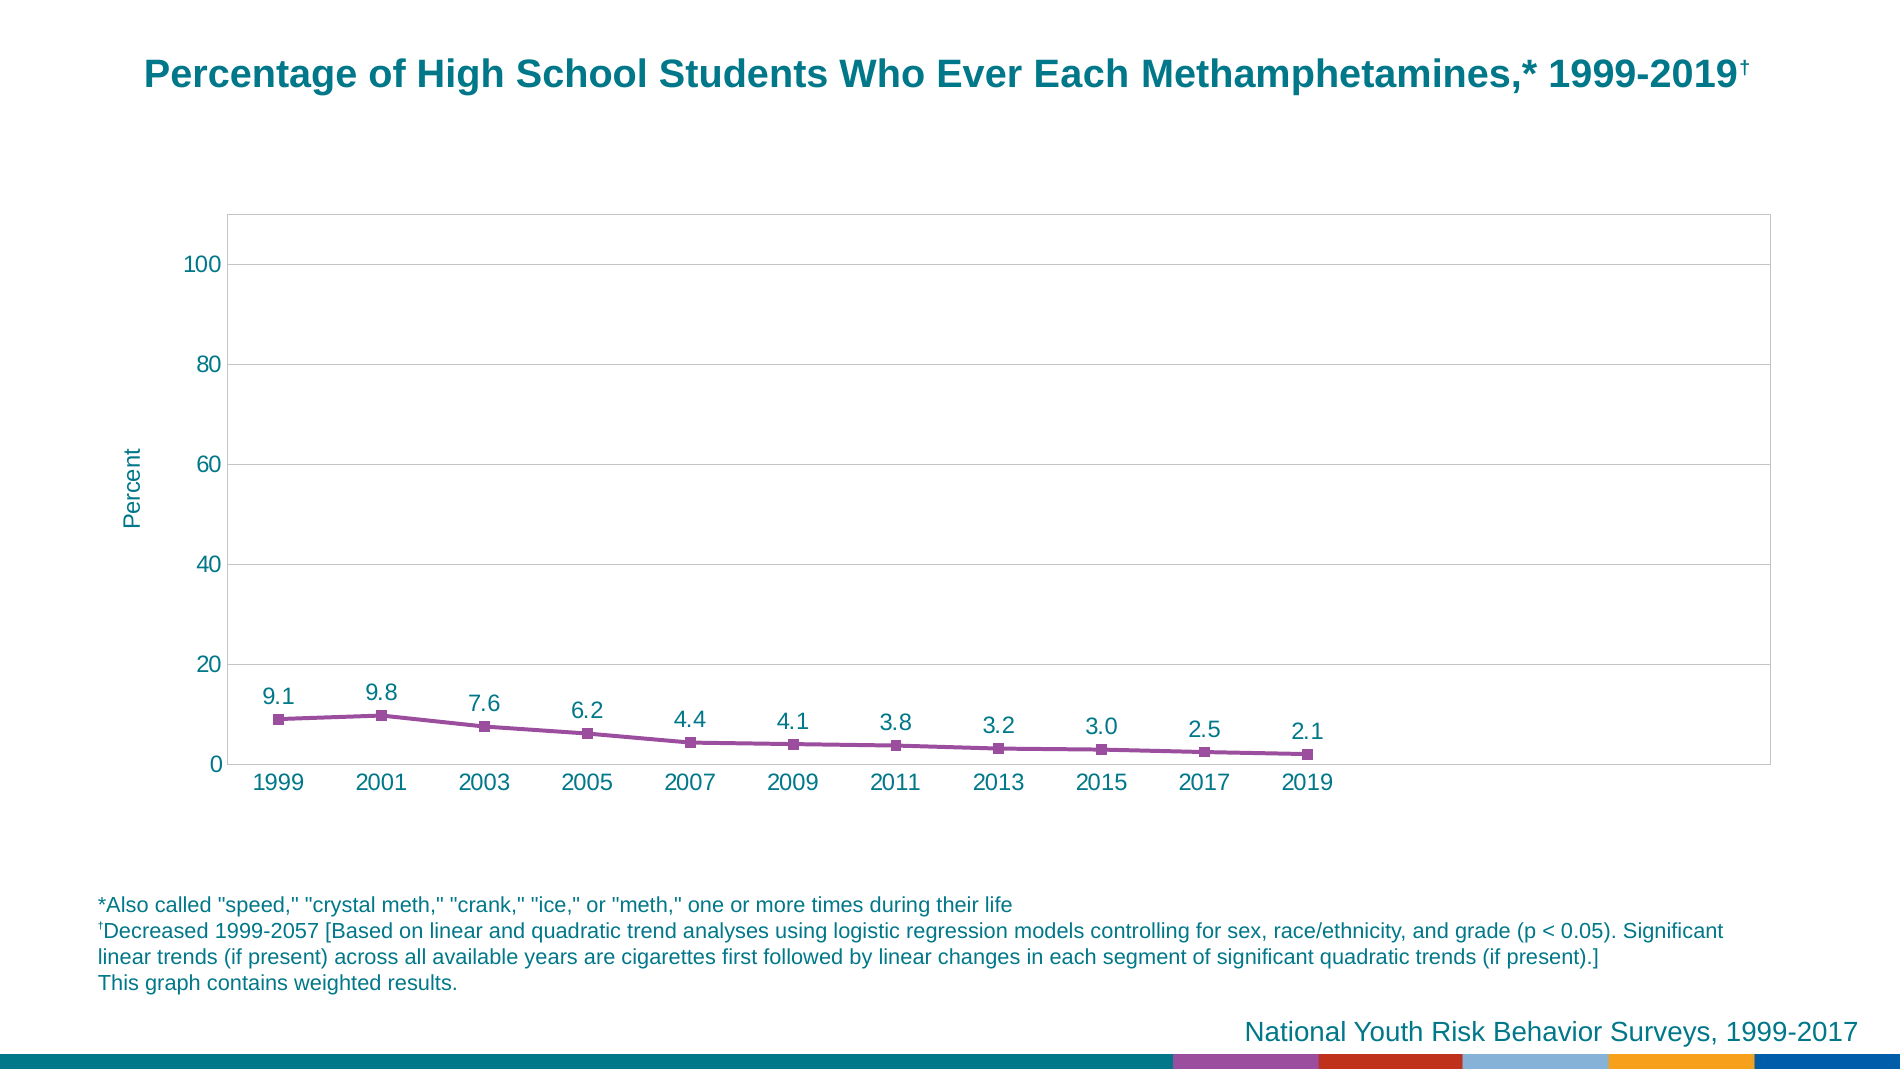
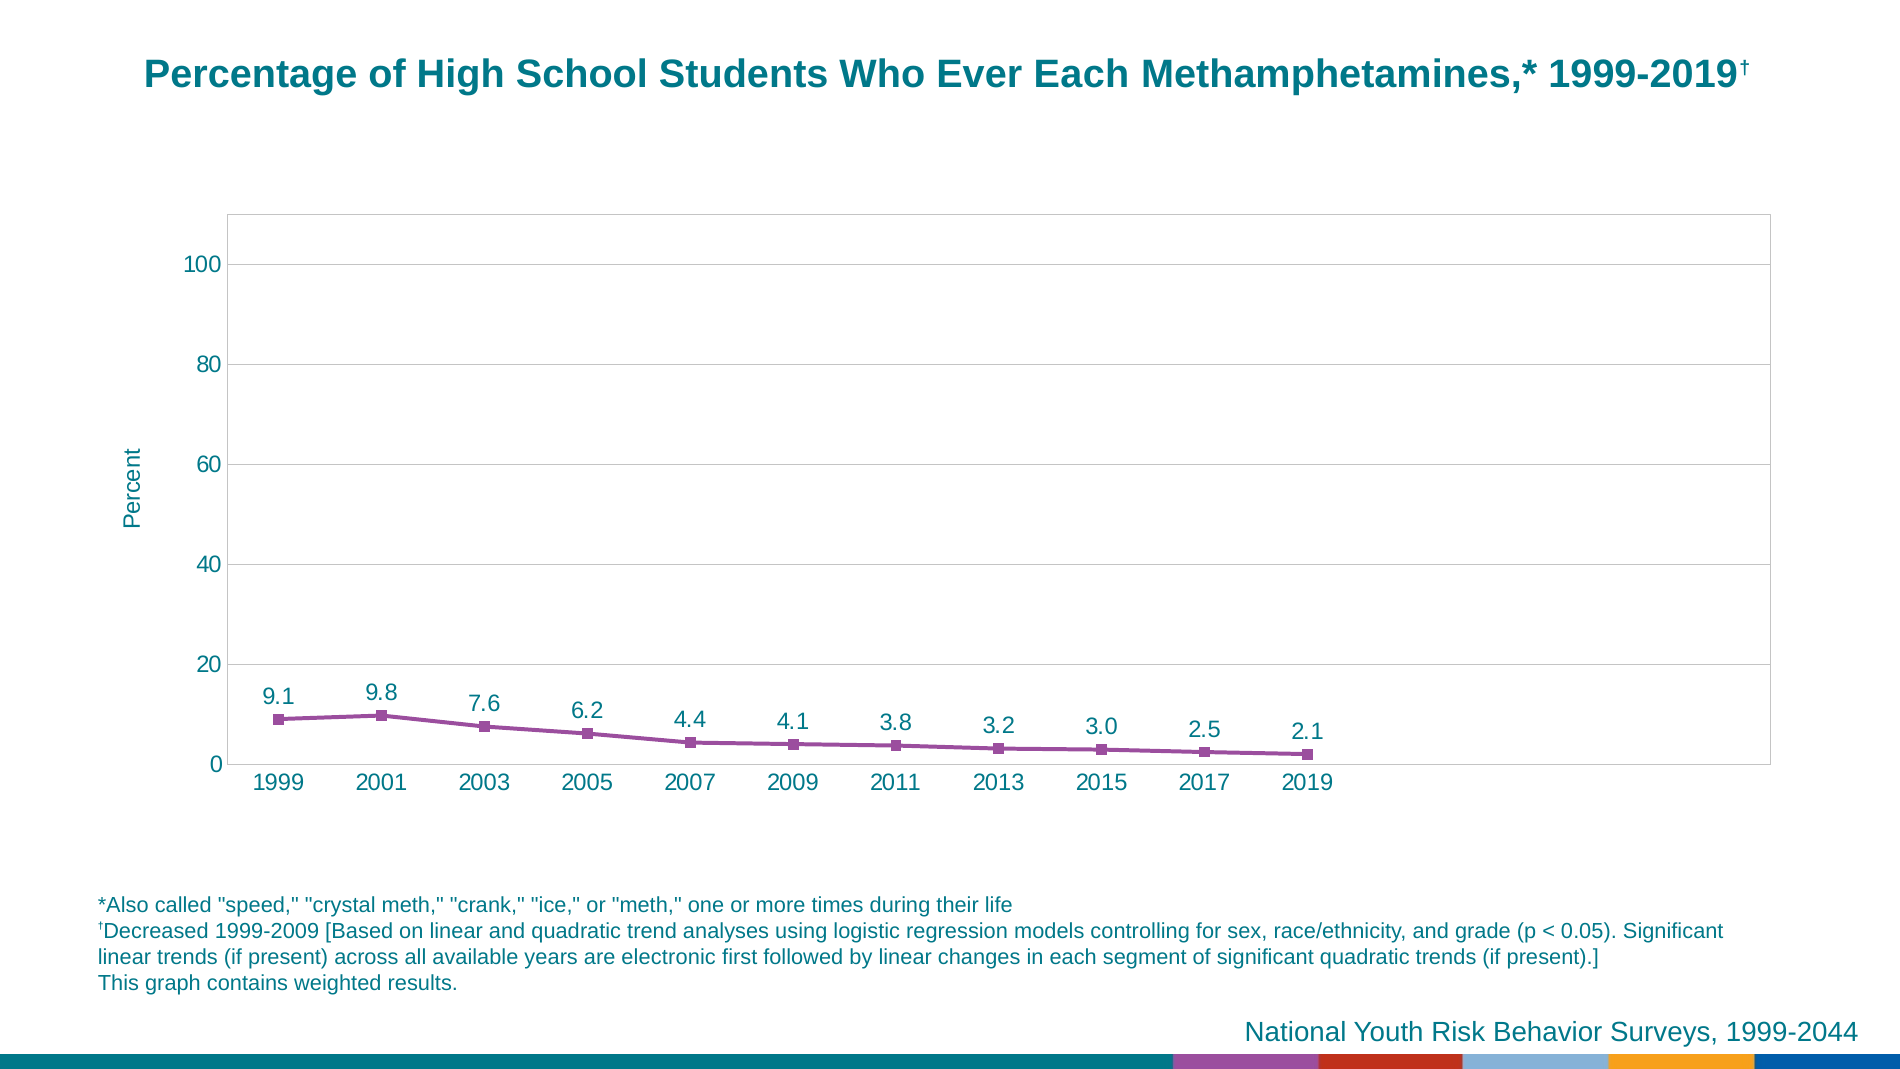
1999-2057: 1999-2057 -> 1999-2009 (267, 931)
cigarettes: cigarettes -> electronic (669, 957)
1999-2017: 1999-2017 -> 1999-2044 (1792, 1032)
